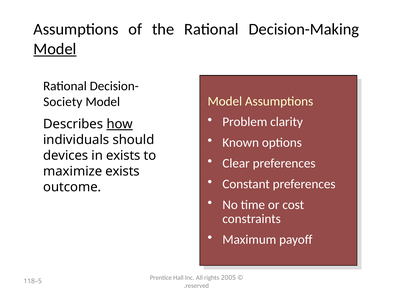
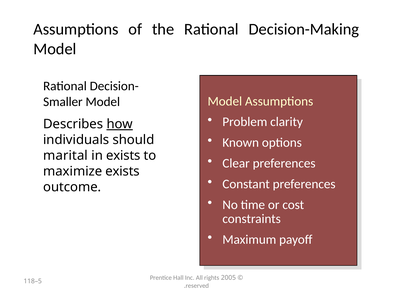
Model underline: present -> none (55, 49)
Society: Society -> Smaller (63, 102)
devices: devices -> marital (66, 155)
